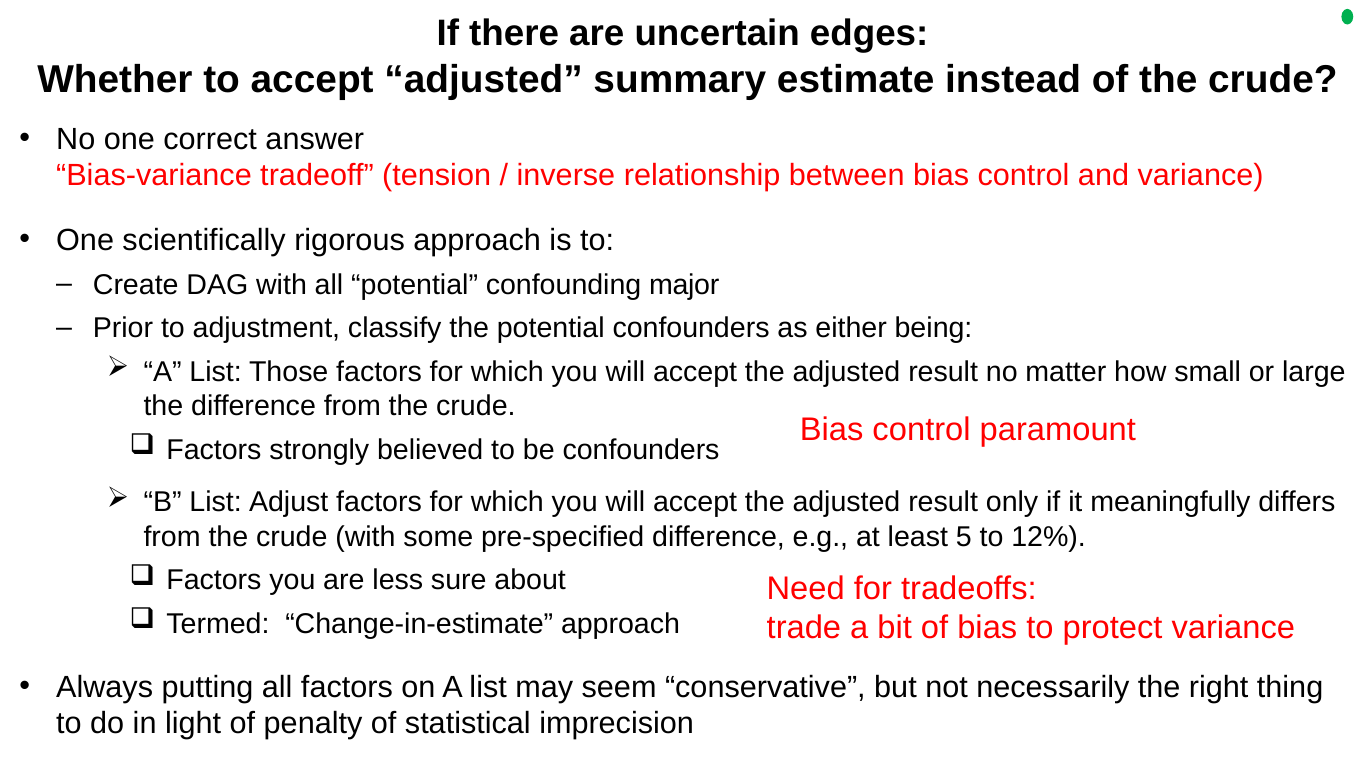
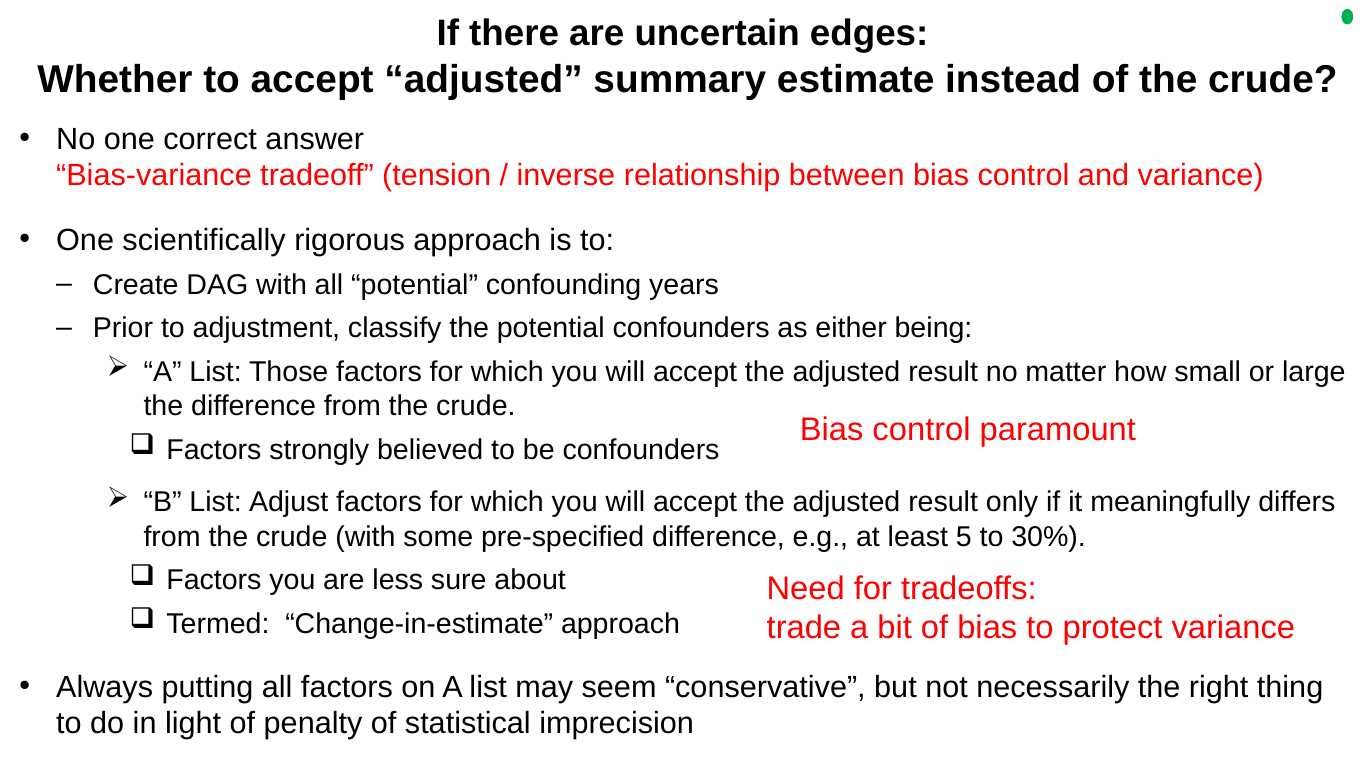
major: major -> years (684, 285)
12%: 12% -> 30% (1049, 536)
